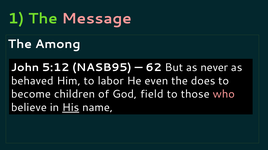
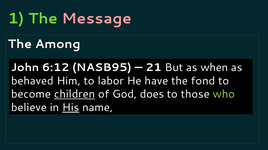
5:12: 5:12 -> 6:12 (56, 68)
62: 62 -> 21 (154, 68)
never: never -> when (214, 68)
even: even -> have (156, 81)
does: does -> fond (203, 81)
children underline: none -> present (75, 95)
field: field -> does (152, 95)
who colour: pink -> light green (224, 95)
